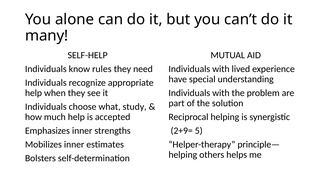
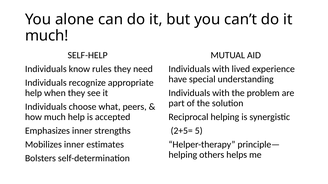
many: many -> much (47, 36)
study: study -> peers (135, 107)
2+9=: 2+9= -> 2+5= (182, 131)
